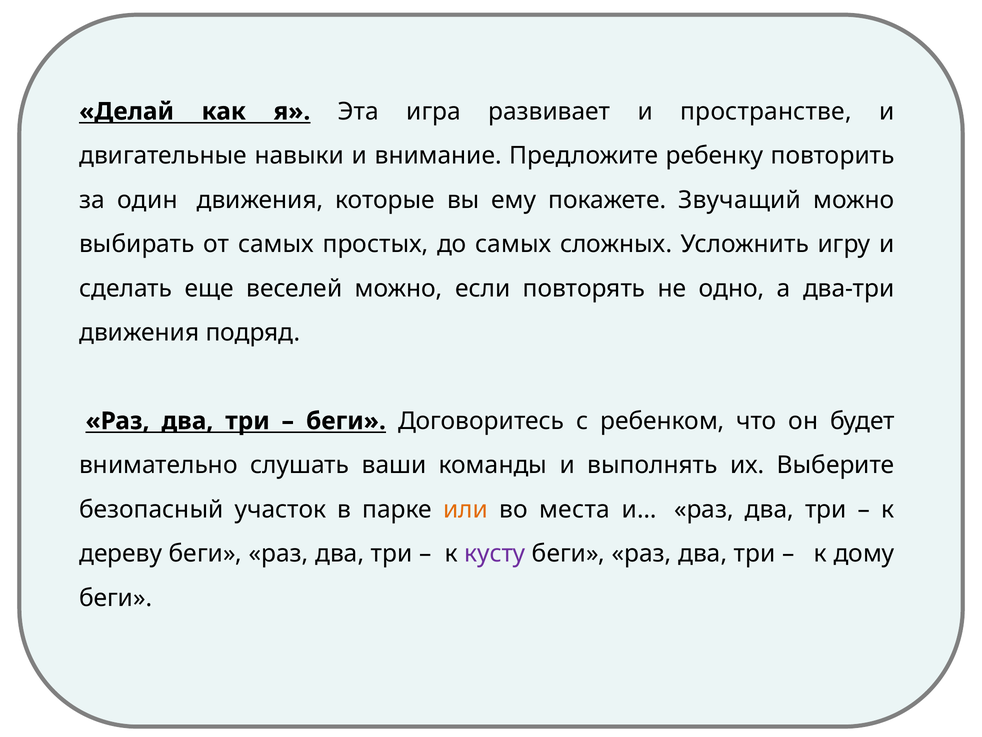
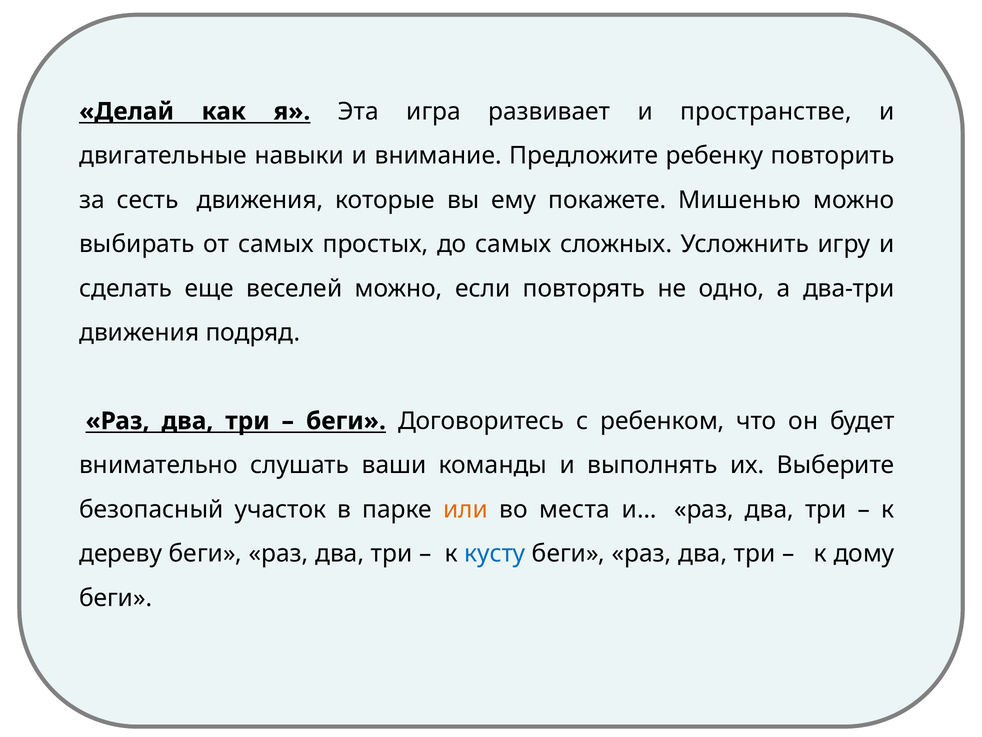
один: один -> сесть (148, 200)
Звучащий: Звучащий -> Мишенью (740, 200)
кусту colour: purple -> blue (495, 553)
